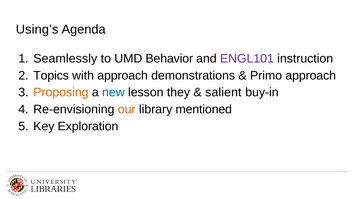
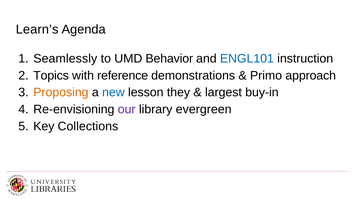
Using’s: Using’s -> Learn’s (37, 29)
ENGL101 colour: purple -> blue (247, 59)
with approach: approach -> reference (123, 76)
salient: salient -> largest (223, 92)
our colour: orange -> purple (127, 109)
mentioned: mentioned -> evergreen (204, 109)
Exploration: Exploration -> Collections (88, 126)
